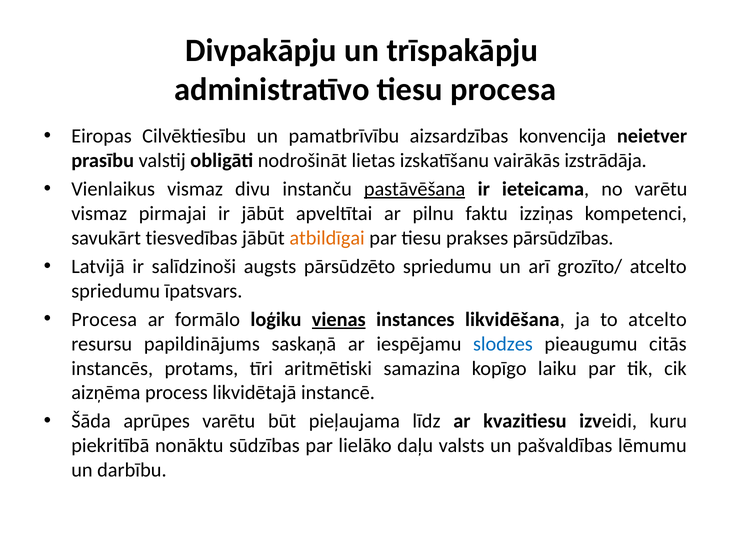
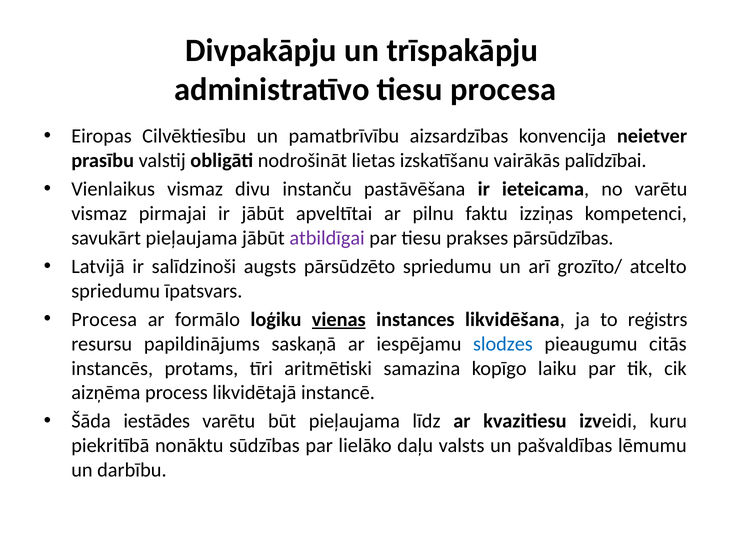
izstrādāja: izstrādāja -> palīdzībai (606, 160)
pastāvēšana underline: present -> none (415, 189)
savukārt tiesvedības: tiesvedības -> pieļaujama (191, 238)
atbildīgai colour: orange -> purple (327, 238)
to atcelto: atcelto -> reģistrs (658, 319)
aprūpes: aprūpes -> iestādes (157, 421)
